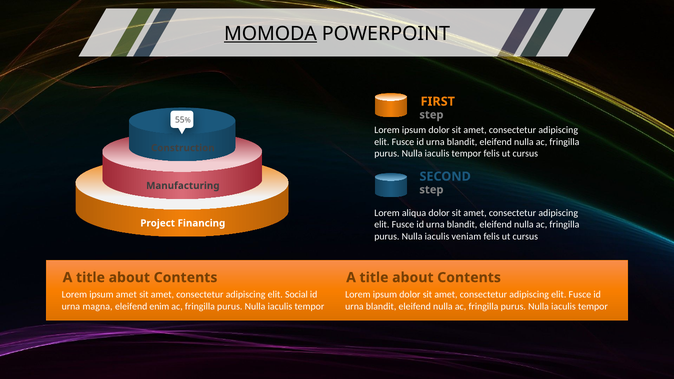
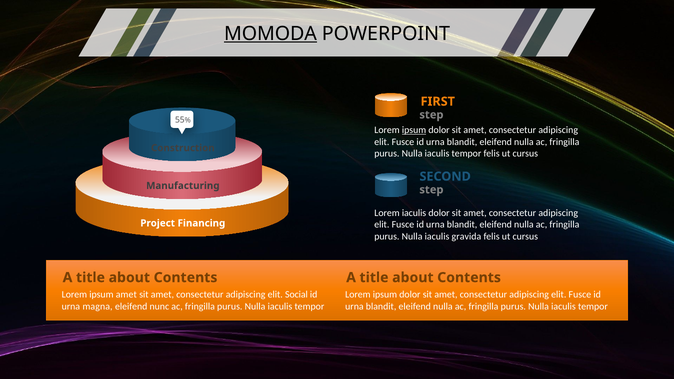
ipsum underline: none -> present (414, 130)
Lorem aliqua: aliqua -> iaculis (414, 213)
veniam: veniam -> gravida (466, 237)
enim: enim -> nunc (159, 307)
